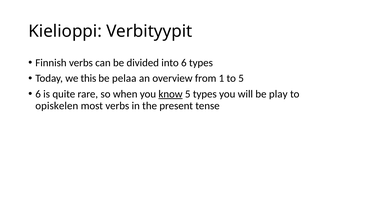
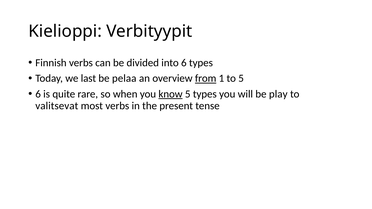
this: this -> last (88, 78)
from underline: none -> present (206, 78)
opiskelen: opiskelen -> valitsevat (57, 106)
